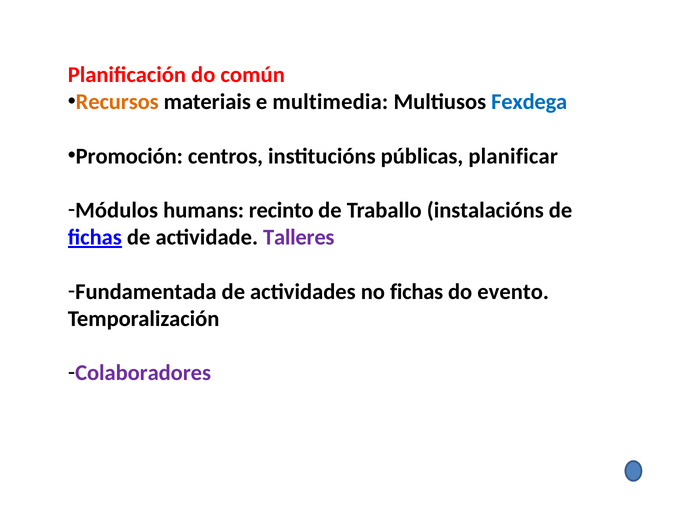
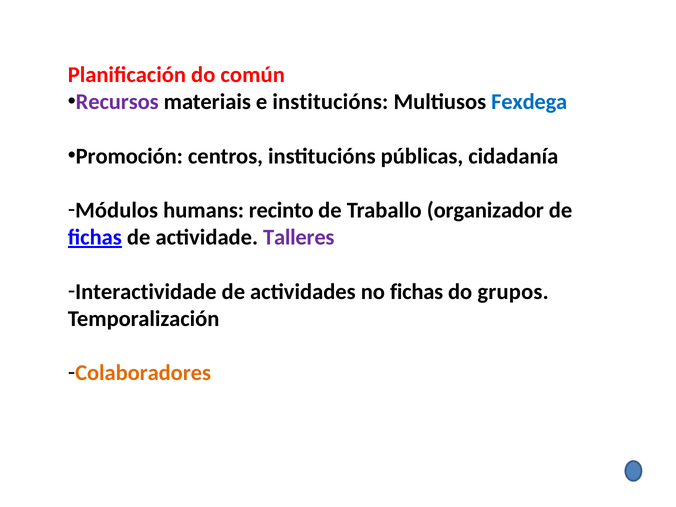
Recursos colour: orange -> purple (117, 102)
e multimedia: multimedia -> institucións (330, 102)
planificar: planificar -> cidadanía (513, 156)
instalacións: instalacións -> organizador (485, 210)
Fundamentada: Fundamentada -> Interactividade (146, 292)
evento: evento -> grupos (513, 292)
Colaboradores colour: purple -> orange (143, 373)
